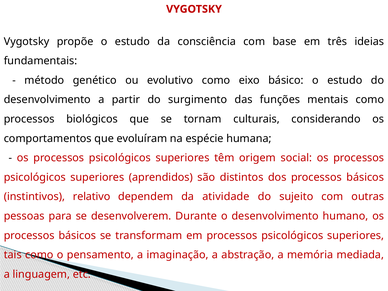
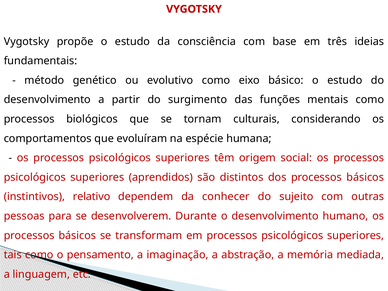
atividade: atividade -> conhecer (226, 197)
